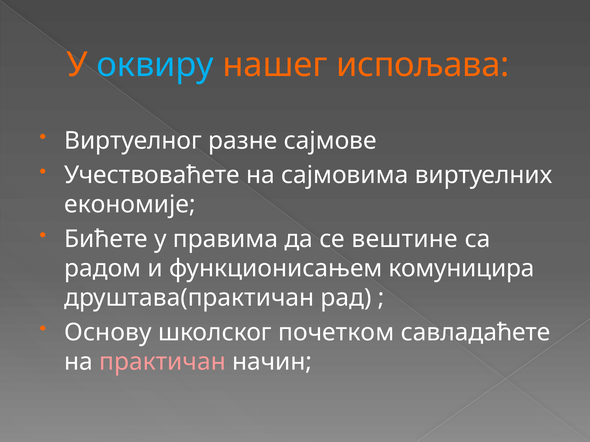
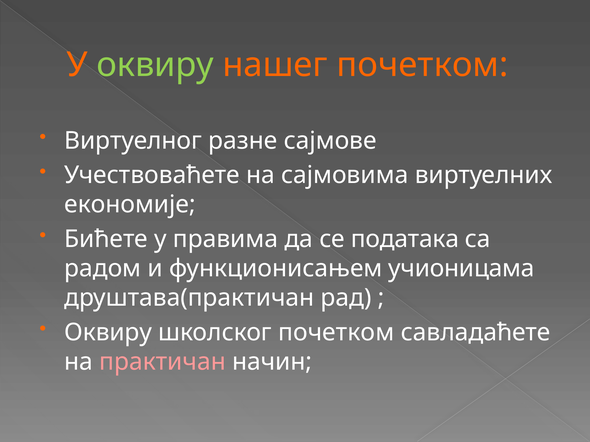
оквиру colour: light blue -> light green (155, 65)
нашег испољава: испољава -> почетком (422, 65)
вештине: вештине -> података (405, 239)
комуницира: комуницира -> учионицама (461, 269)
Основу: Основу -> Оквиру (108, 333)
